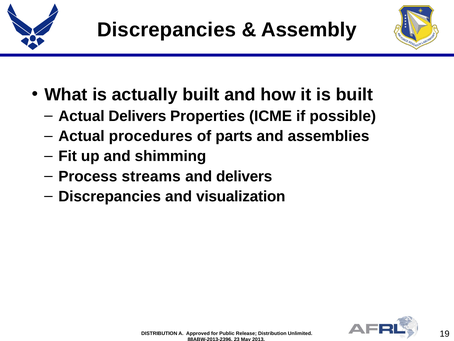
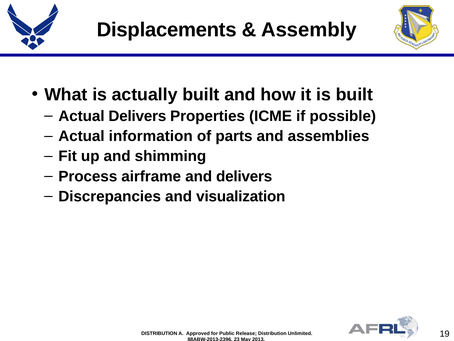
Discrepancies: Discrepancies -> Displacements (167, 30)
procedures: procedures -> information (151, 136)
streams: streams -> airframe (151, 176)
